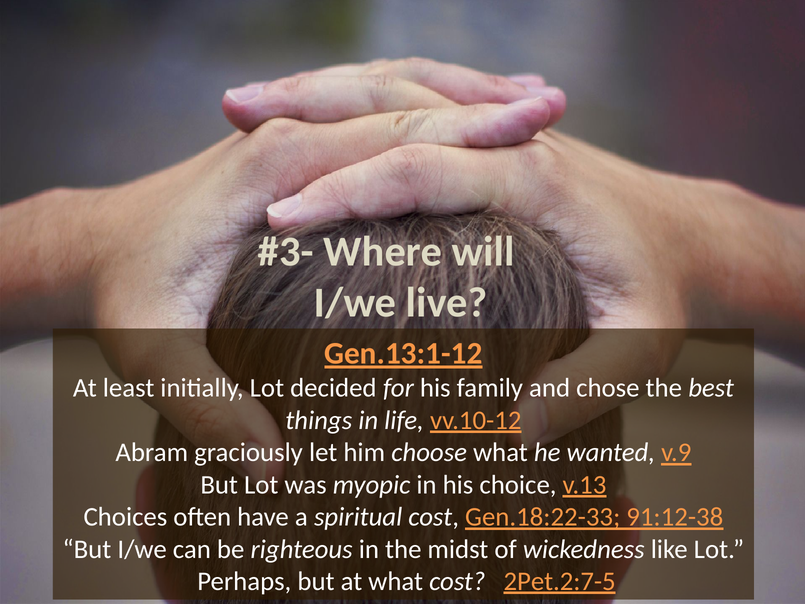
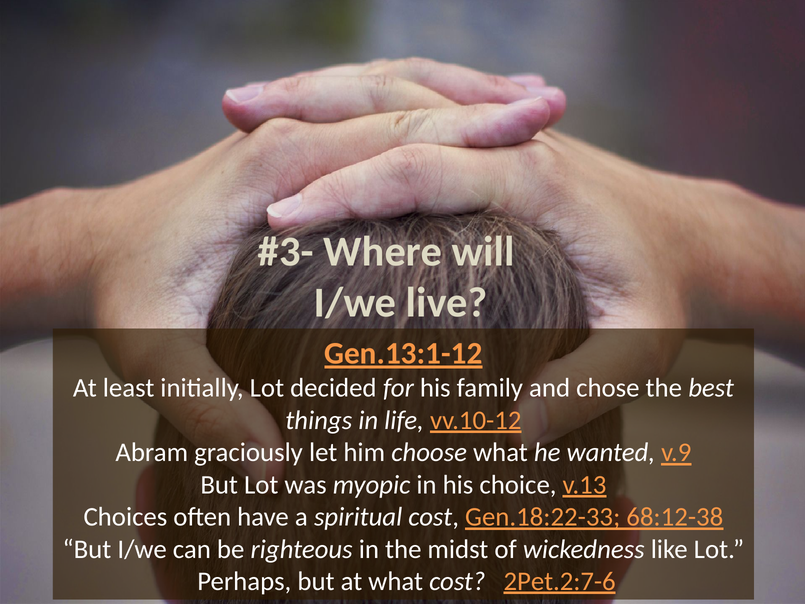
91:12-38: 91:12-38 -> 68:12-38 (675, 517)
2Pet.2:7-5: 2Pet.2:7-5 -> 2Pet.2:7-6 (560, 581)
